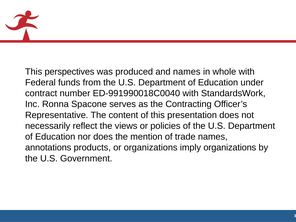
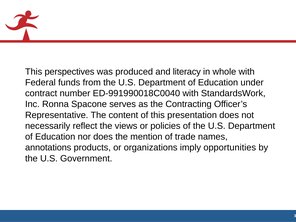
and names: names -> literacy (187, 72)
imply organizations: organizations -> opportunities (230, 148)
